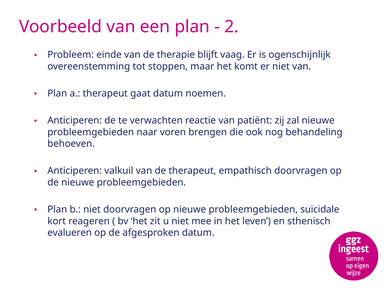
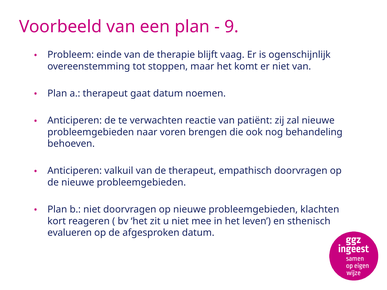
2: 2 -> 9 (232, 27)
suïcidale: suïcidale -> klachten (320, 210)
